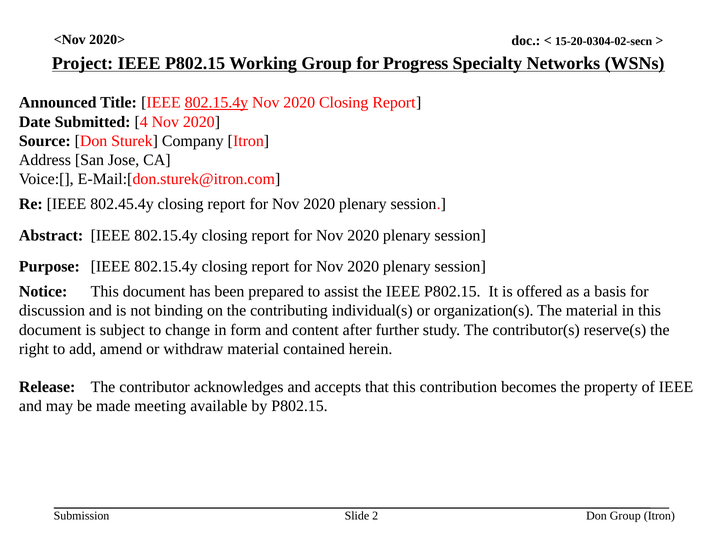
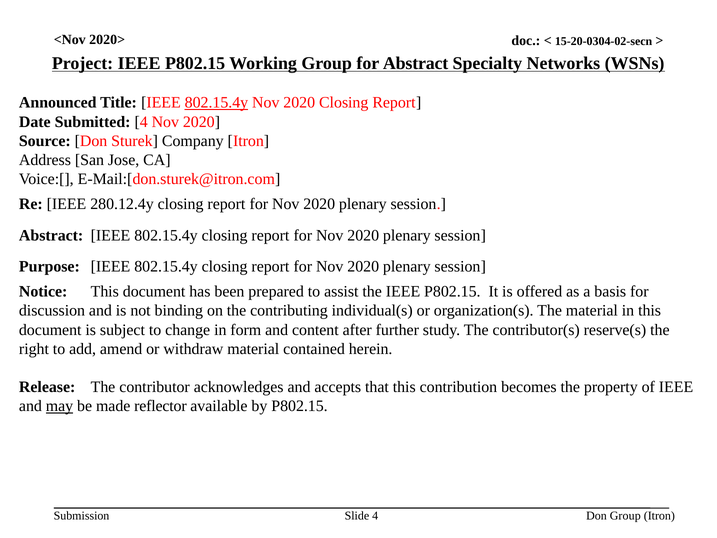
for Progress: Progress -> Abstract (416, 63)
802.45.4y: 802.45.4y -> 280.12.4y (122, 204)
may underline: none -> present (60, 406)
meeting: meeting -> reflector (160, 406)
Slide 2: 2 -> 4 (375, 516)
